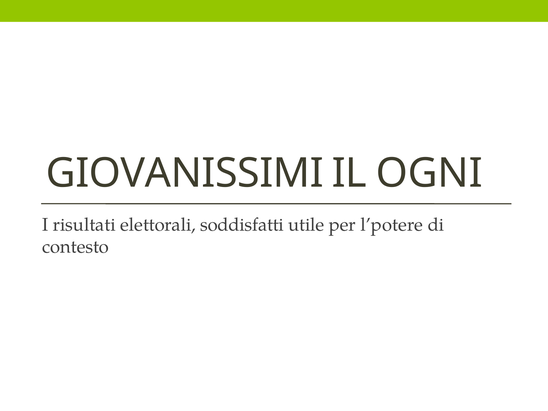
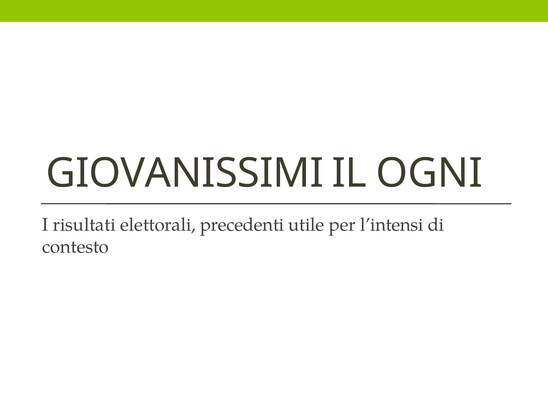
soddisfatti: soddisfatti -> precedenti (242, 225)
l’potere: l’potere -> l’intensi (392, 225)
